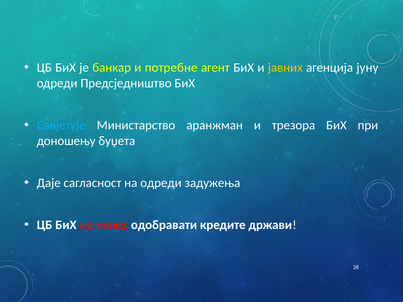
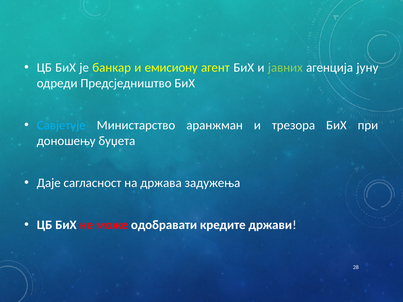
потребне: потребне -> емисиону (171, 68)
јавних colour: yellow -> light green (285, 68)
на одреди: одреди -> држава (161, 183)
